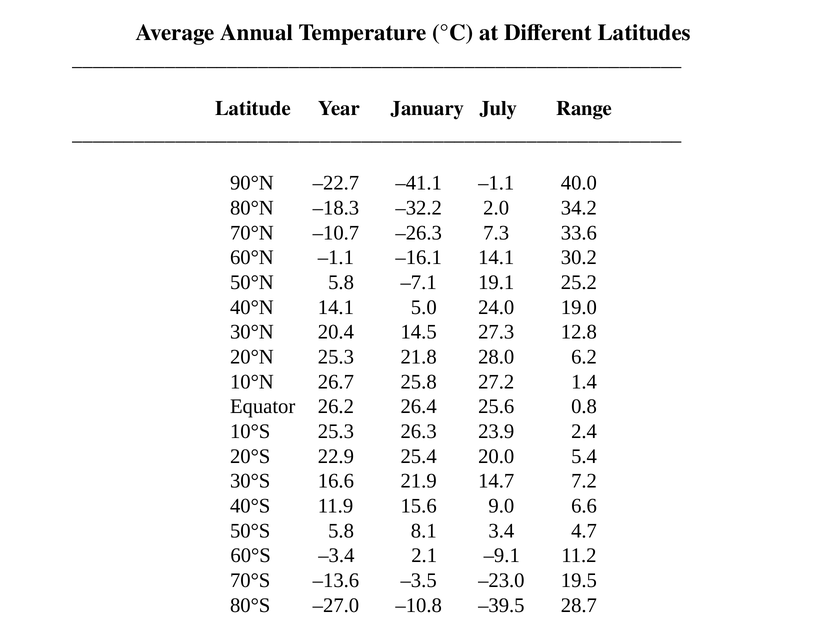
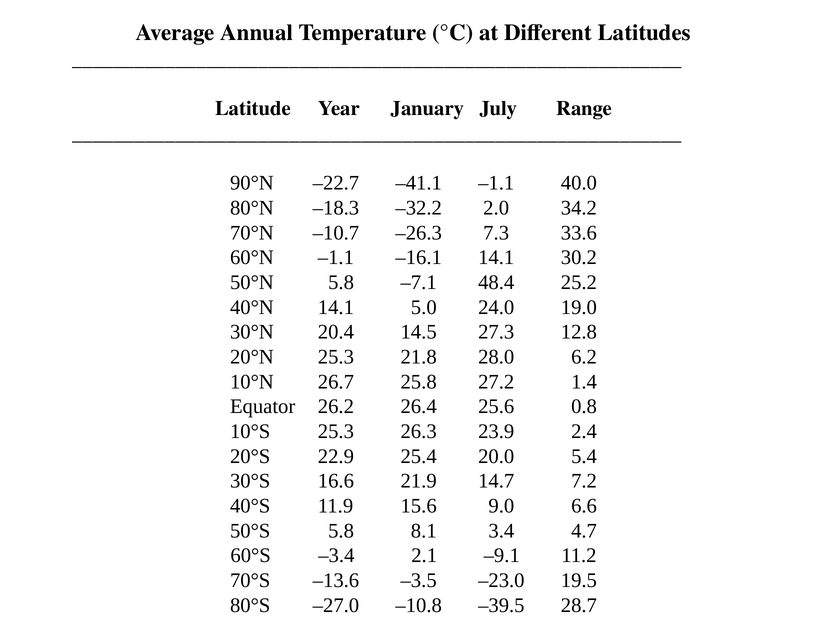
19.1: 19.1 -> 48.4 (496, 282)
